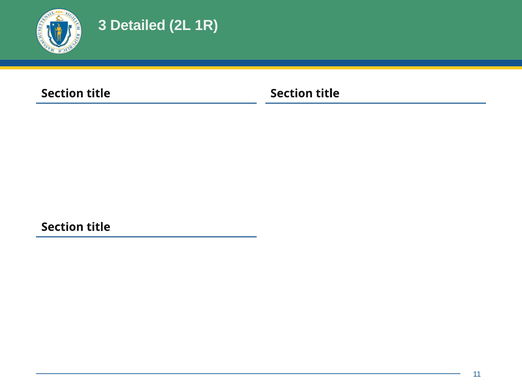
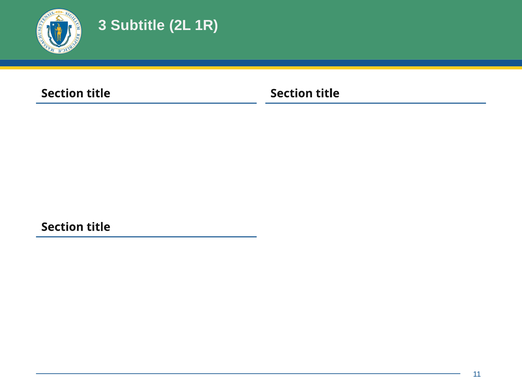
Detailed: Detailed -> Subtitle (138, 25)
